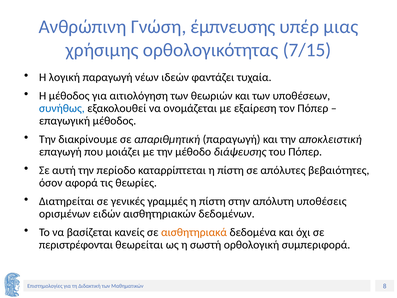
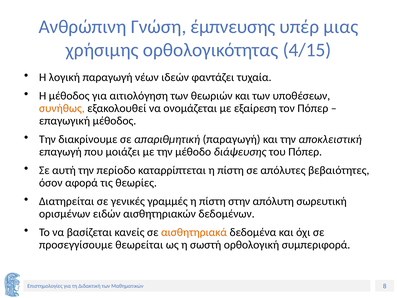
7/15: 7/15 -> 4/15 (307, 50)
συνήθως colour: blue -> orange (62, 108)
υποθέσεις: υποθέσεις -> σωρευτική (322, 201)
περιστρέφονται: περιστρέφονται -> προσεγγίσουμε (76, 245)
